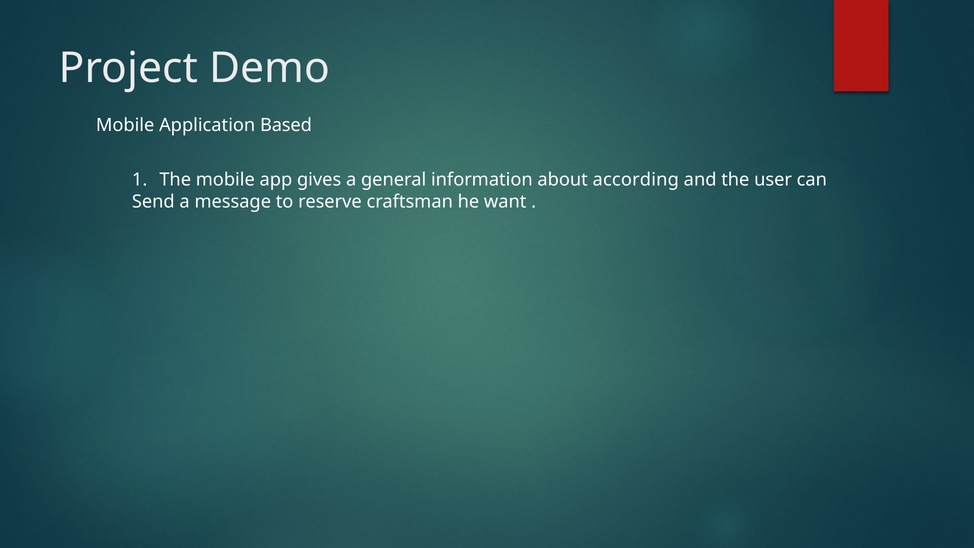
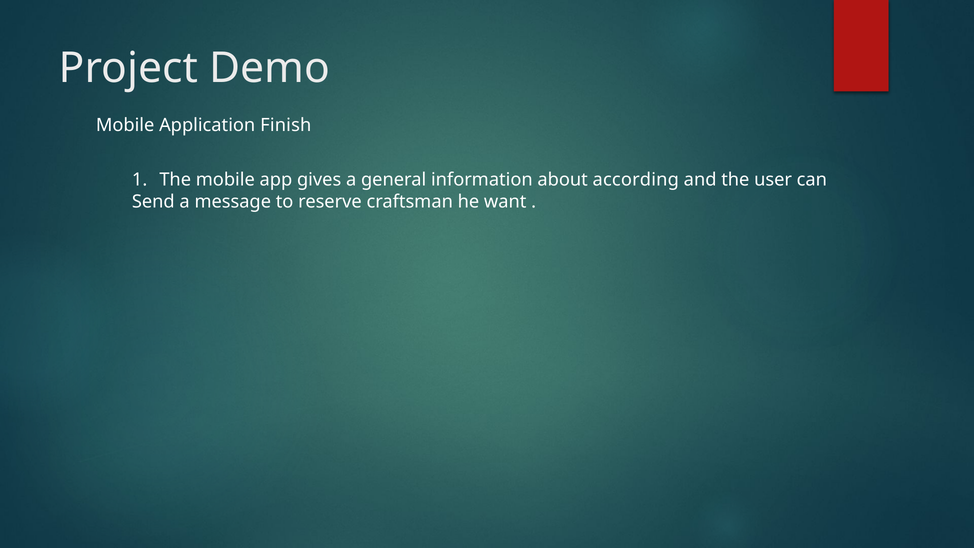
Based: Based -> Finish (286, 125)
